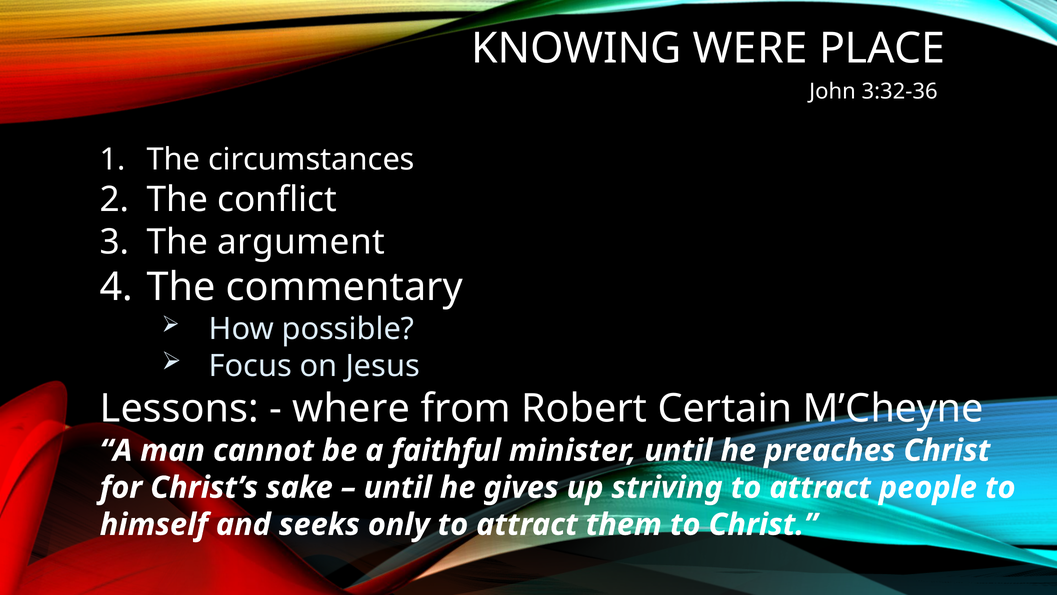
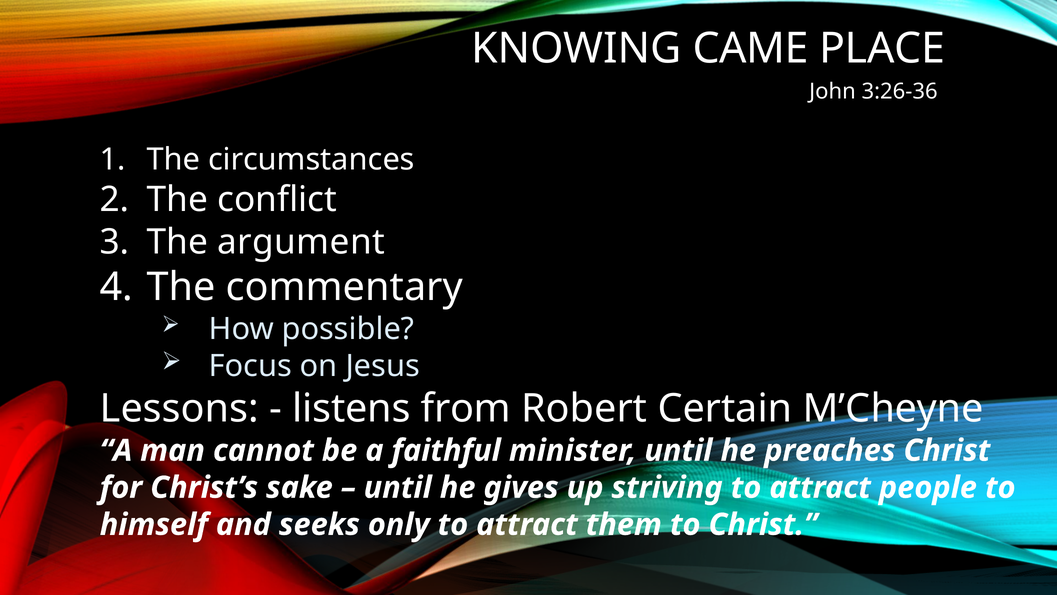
WERE: WERE -> CAME (751, 49)
3:32-36: 3:32-36 -> 3:26-36 (900, 91)
where: where -> listens (351, 409)
